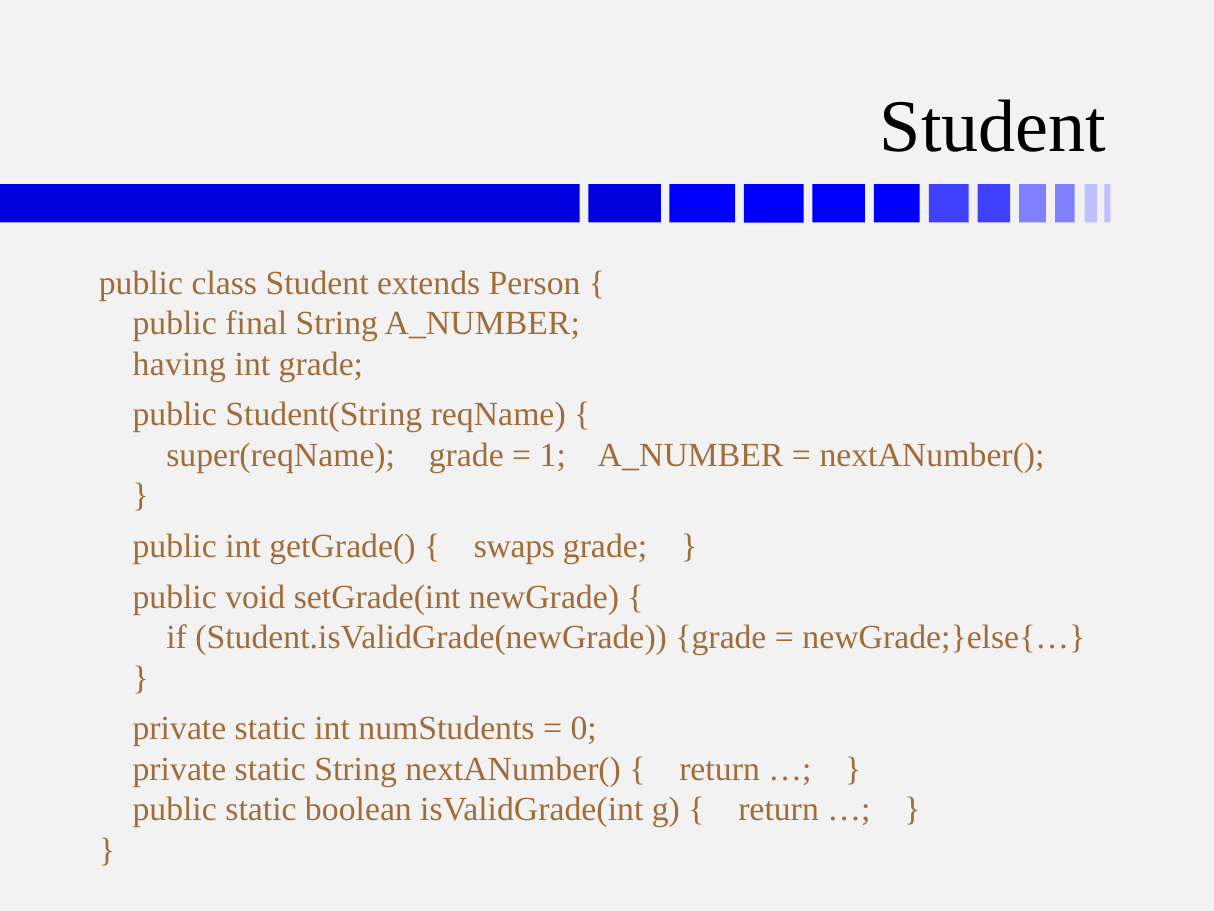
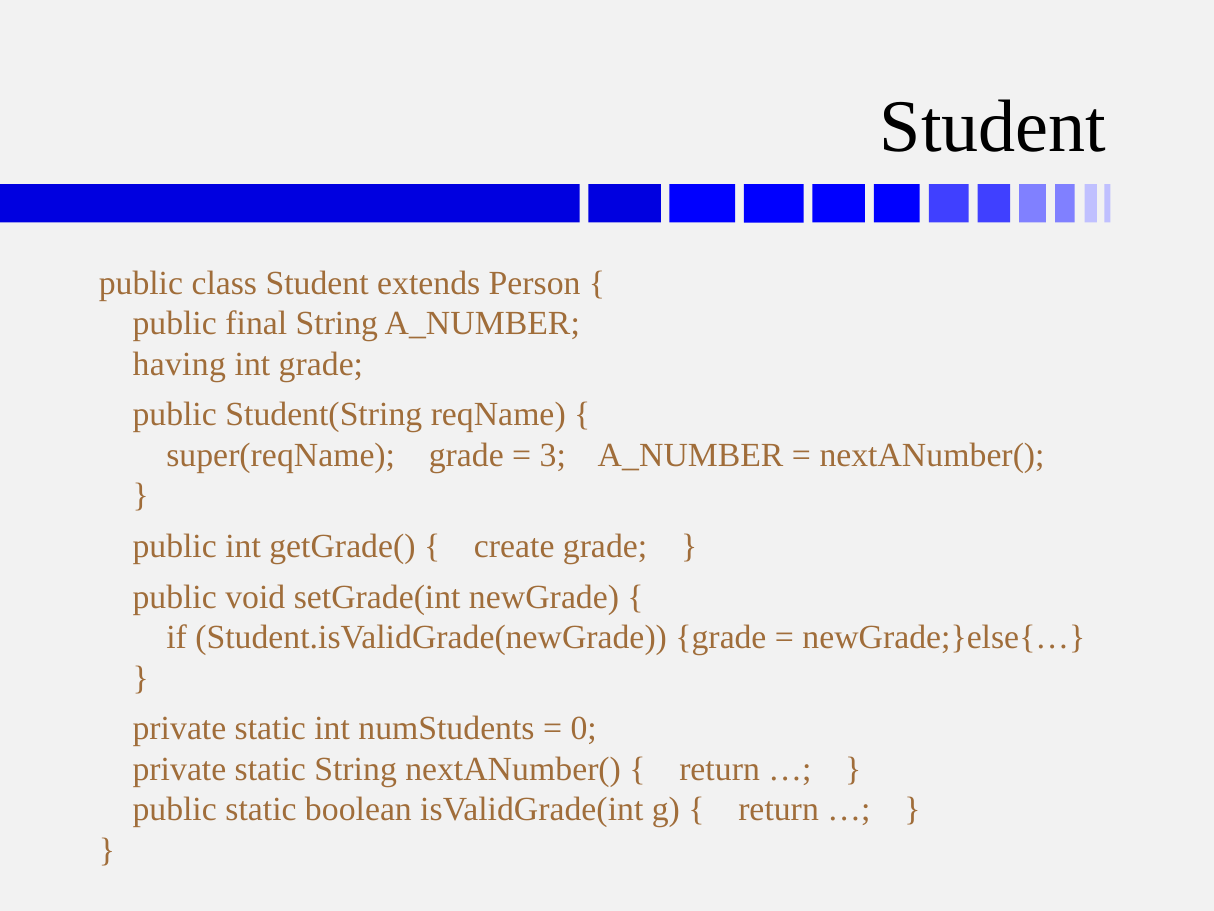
1: 1 -> 3 (553, 455)
swaps: swaps -> create (514, 546)
